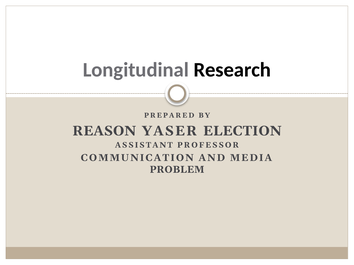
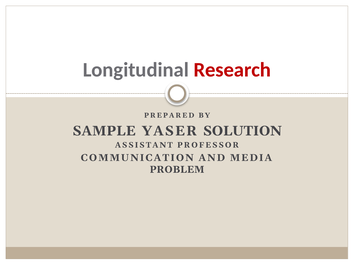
Research colour: black -> red (232, 70)
REASON: REASON -> SAMPLE (104, 131)
ELECTION: ELECTION -> SOLUTION (242, 131)
